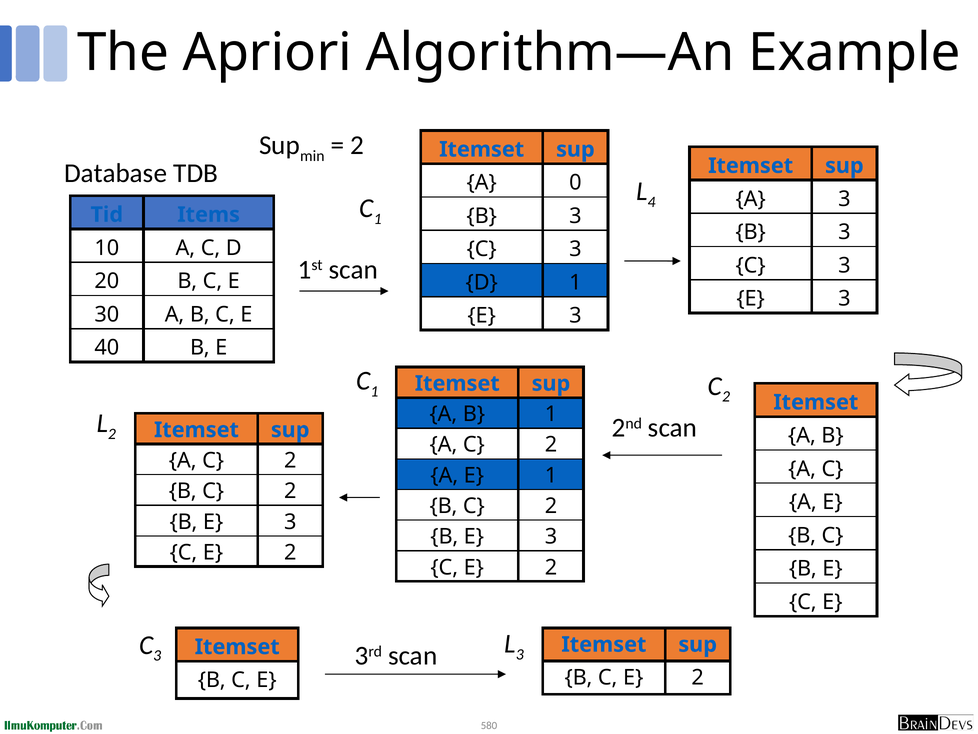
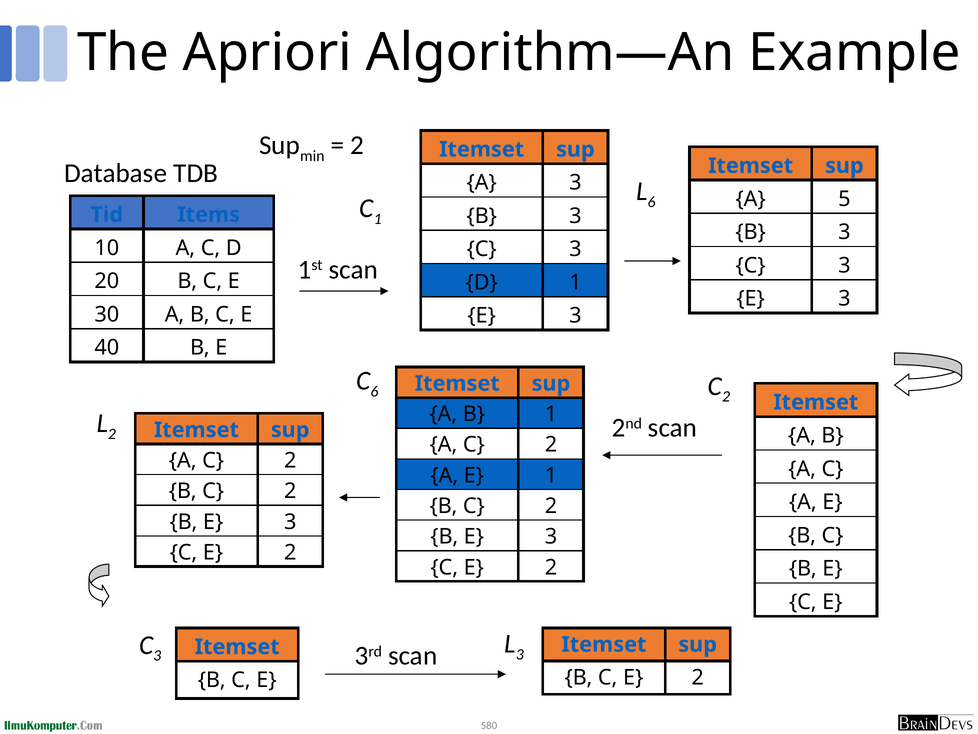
A 0: 0 -> 3 (575, 183)
4: 4 -> 6 (652, 202)
A 3: 3 -> 5 (844, 199)
1: 1 -> 6 (374, 391)
